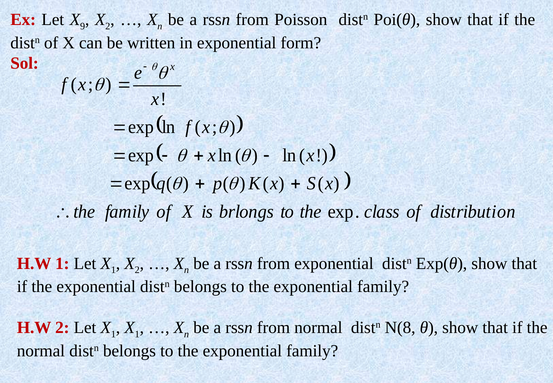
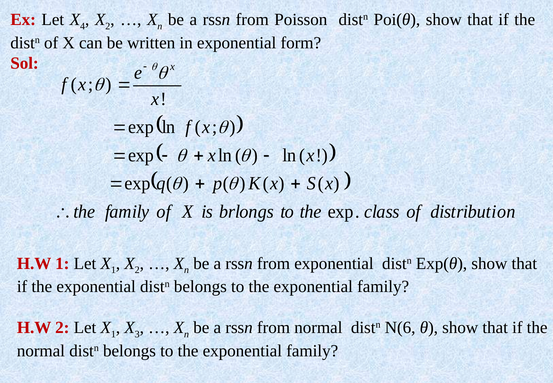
9: 9 -> 4 (83, 26)
1: 1 -> 3 (137, 334)
N(8: N(8 -> N(6 (400, 327)
